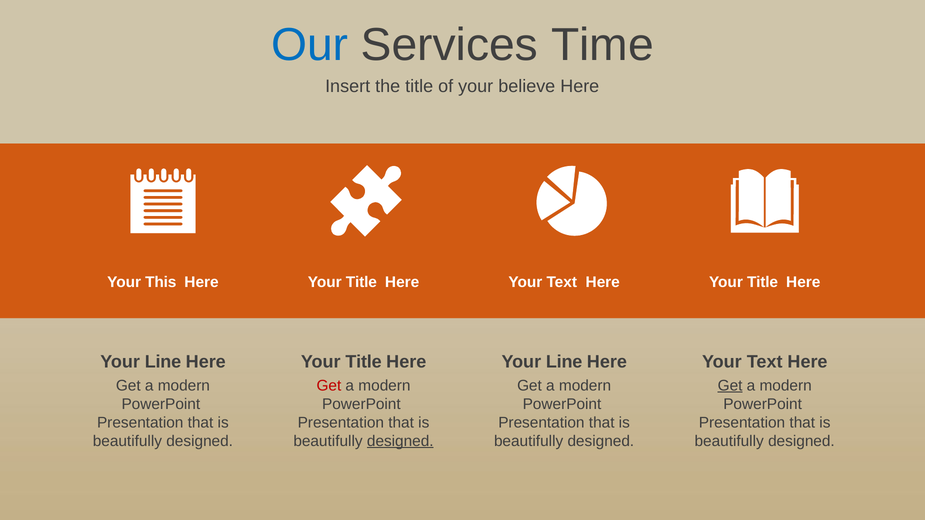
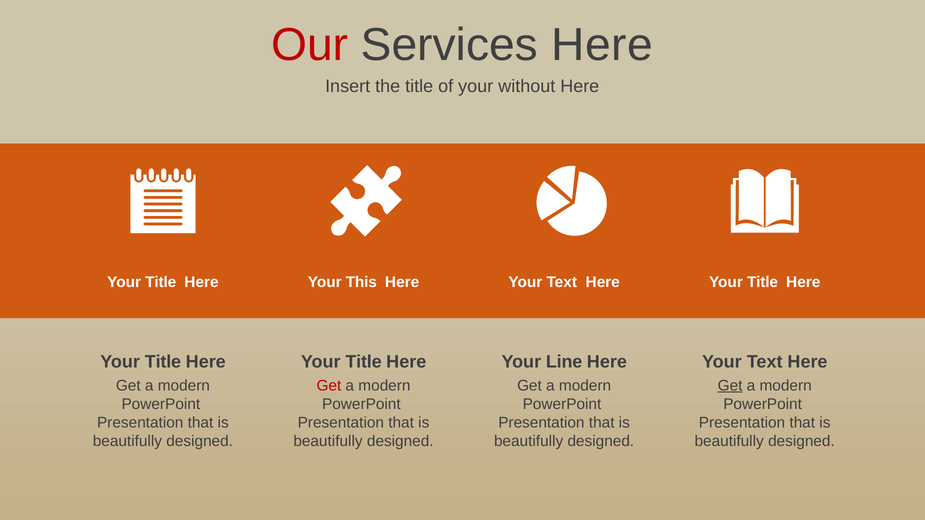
Our colour: blue -> red (310, 45)
Services Time: Time -> Here (602, 45)
believe: believe -> without (527, 87)
This: This -> Title (161, 282)
Title: Title -> This (361, 282)
Line: Line -> Title (163, 362)
designed underline: present -> none (400, 441)
